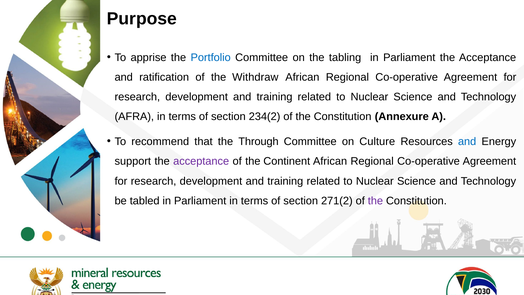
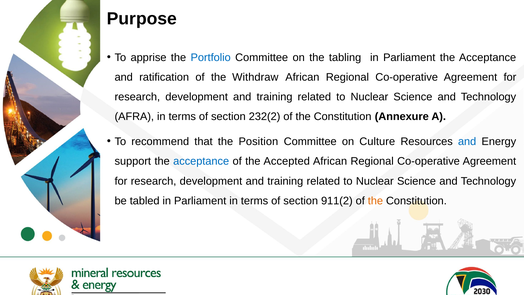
234(2: 234(2 -> 232(2 (265, 116)
Through: Through -> Position (258, 142)
acceptance colour: purple -> blue (201, 161)
Continent: Continent -> Accepted (287, 161)
271(2: 271(2 -> 911(2 (337, 201)
the colour: purple -> orange (375, 201)
